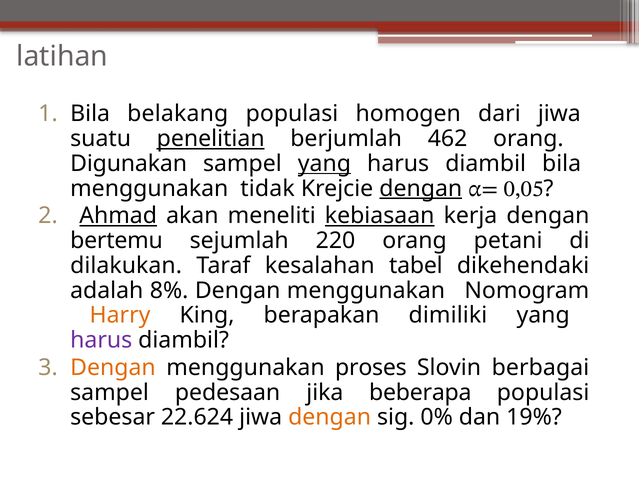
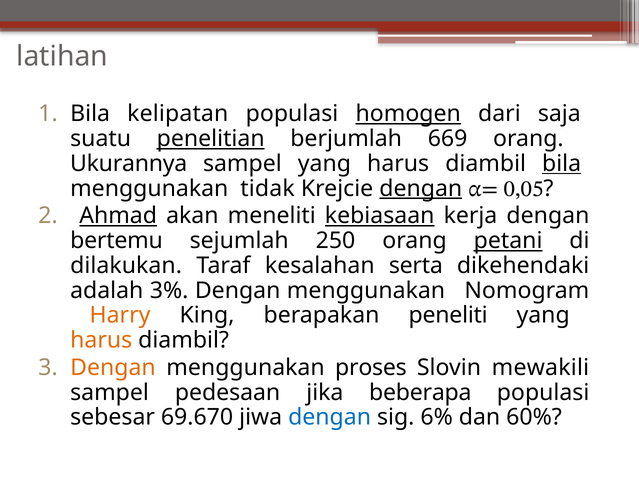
belakang: belakang -> kelipatan (178, 114)
homogen underline: none -> present (408, 114)
dari jiwa: jiwa -> saja (559, 114)
462: 462 -> 669 (448, 139)
Digunakan: Digunakan -> Ukurannya (129, 164)
yang underline: present -> none (324, 164)
bila underline: none -> present (562, 164)
220: 220 -> 250 (335, 241)
petani underline: none -> present (508, 241)
tabel: tabel -> serta (416, 266)
8%: 8% -> 3% (169, 291)
dimiliki: dimiliki -> peneliti (448, 316)
harus colour: purple -> orange (101, 340)
berbagai: berbagai -> mewakili (540, 368)
22.624: 22.624 -> 69.670 (197, 418)
dengan colour: orange -> blue (330, 418)
0%: 0% -> 6% (437, 418)
19%: 19% -> 60% (534, 418)
